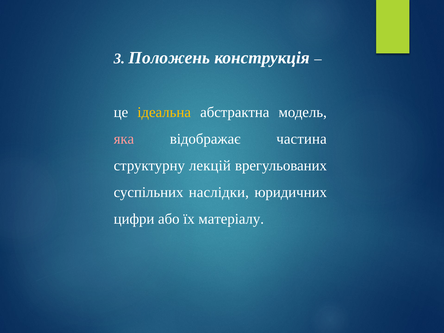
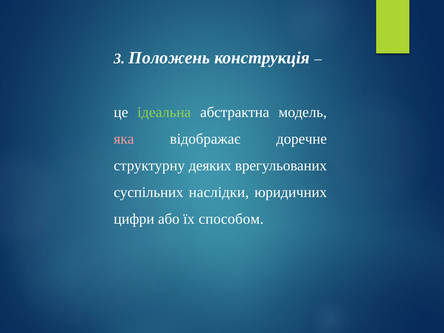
ідеальна colour: yellow -> light green (164, 112)
частина: частина -> доречне (302, 139)
лекцій: лекцій -> деяких (210, 166)
матеріалу: матеріалу -> способом (231, 219)
